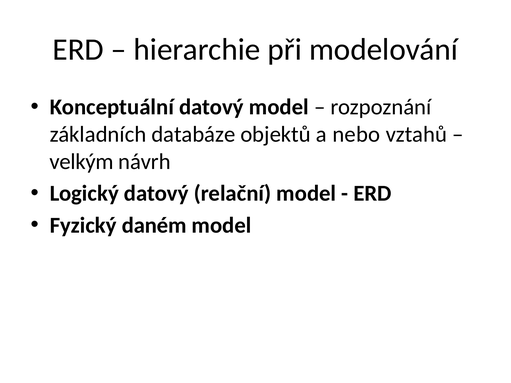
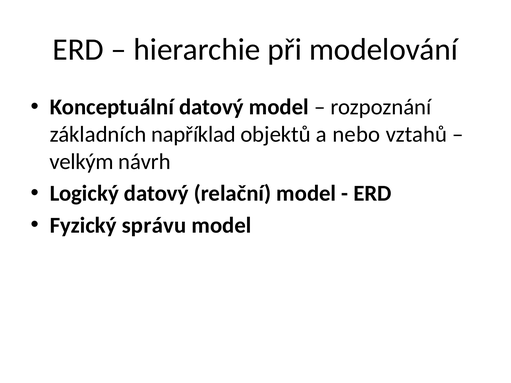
databáze: databáze -> například (193, 134)
daném: daném -> správu (154, 225)
